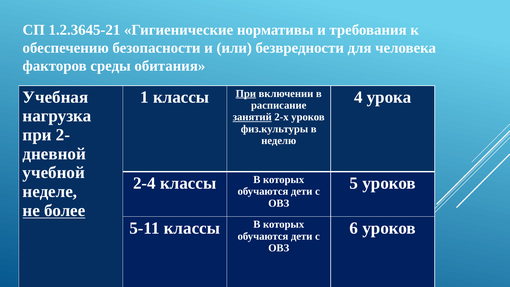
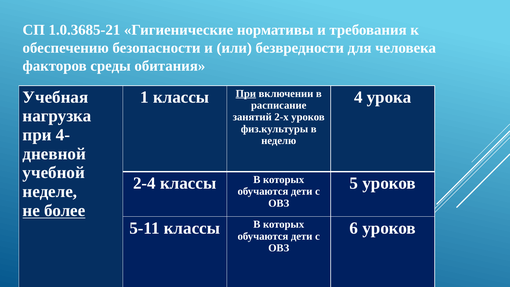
1.2.3645-21: 1.2.3645-21 -> 1.0.3685-21 (84, 30)
занятий underline: present -> none (252, 117)
2-: 2- -> 4- (63, 135)
